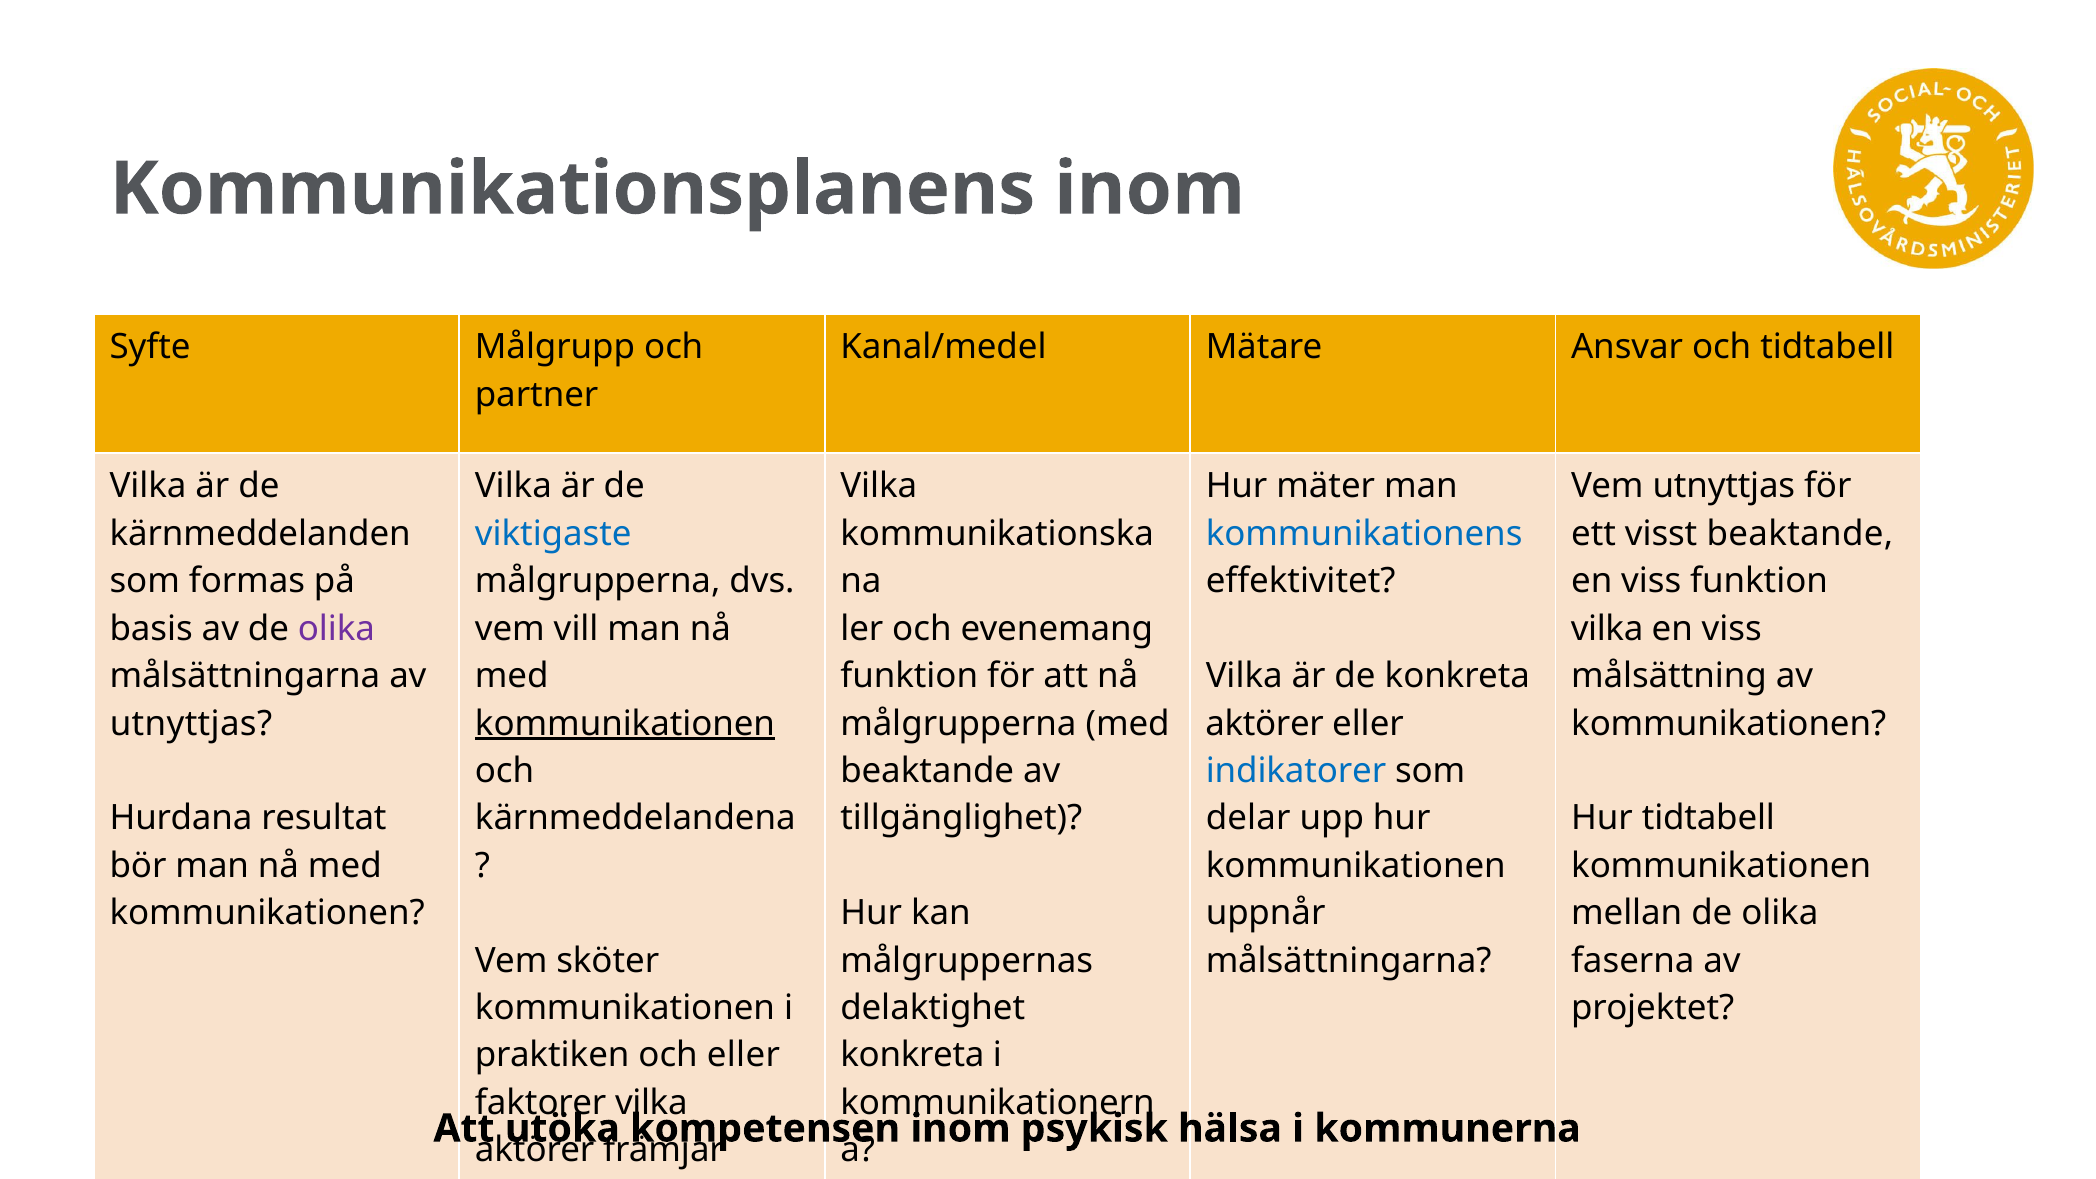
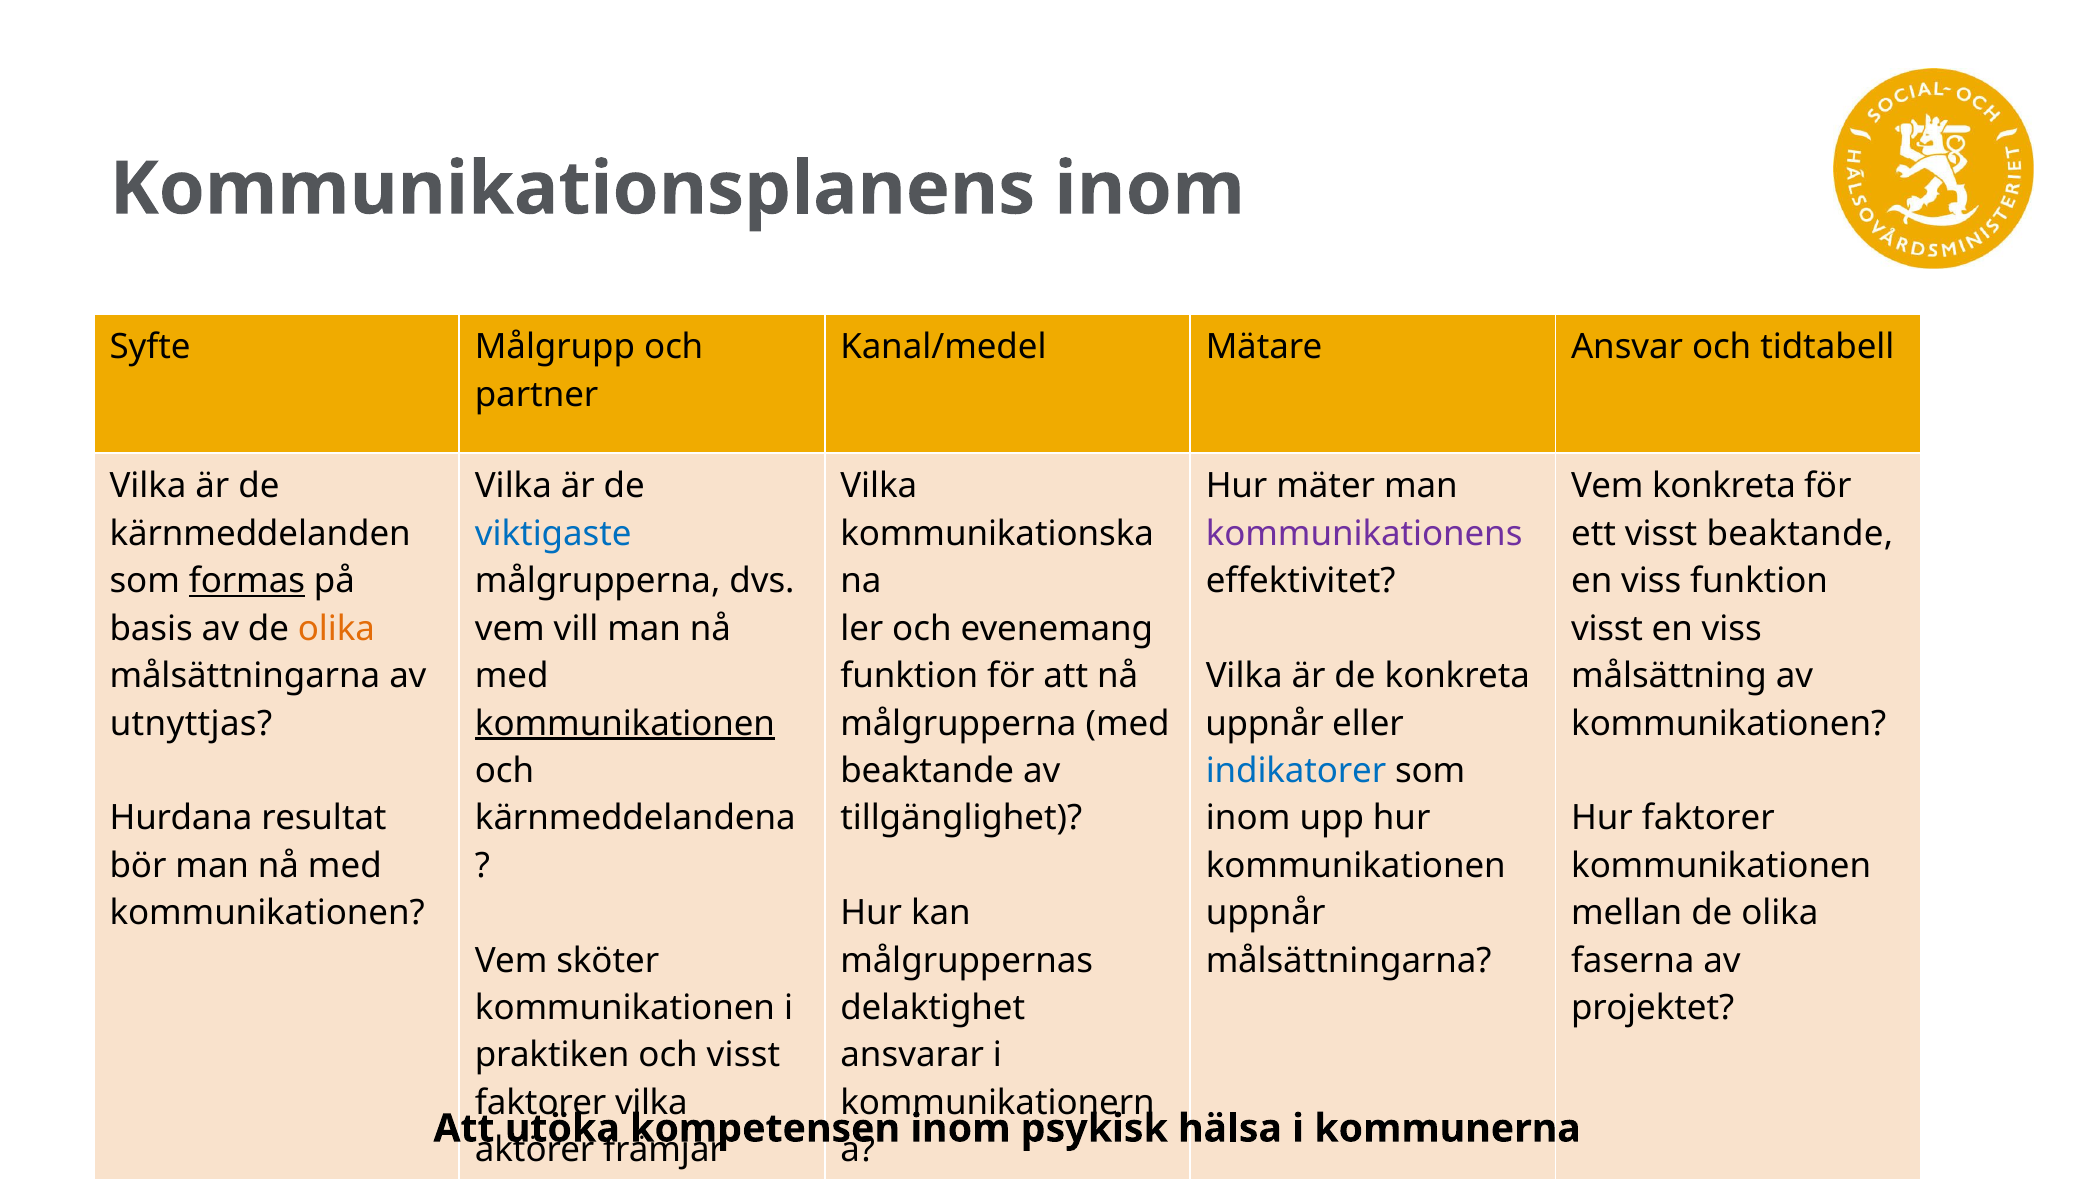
Vem utnyttjas: utnyttjas -> konkreta (1724, 486)
kommunikationens colour: blue -> purple (1364, 534)
formas underline: none -> present (247, 581)
olika colour: purple -> orange (336, 629)
vilka: vilka -> visst (1607, 629)
aktörer: aktörer -> uppnår (1265, 723)
delar: delar -> inom (1248, 818)
Hur tidtabell: tidtabell -> faktorer (1708, 818)
och eller: eller -> visst (743, 1055)
konkreta: konkreta -> ansvarar (912, 1055)
